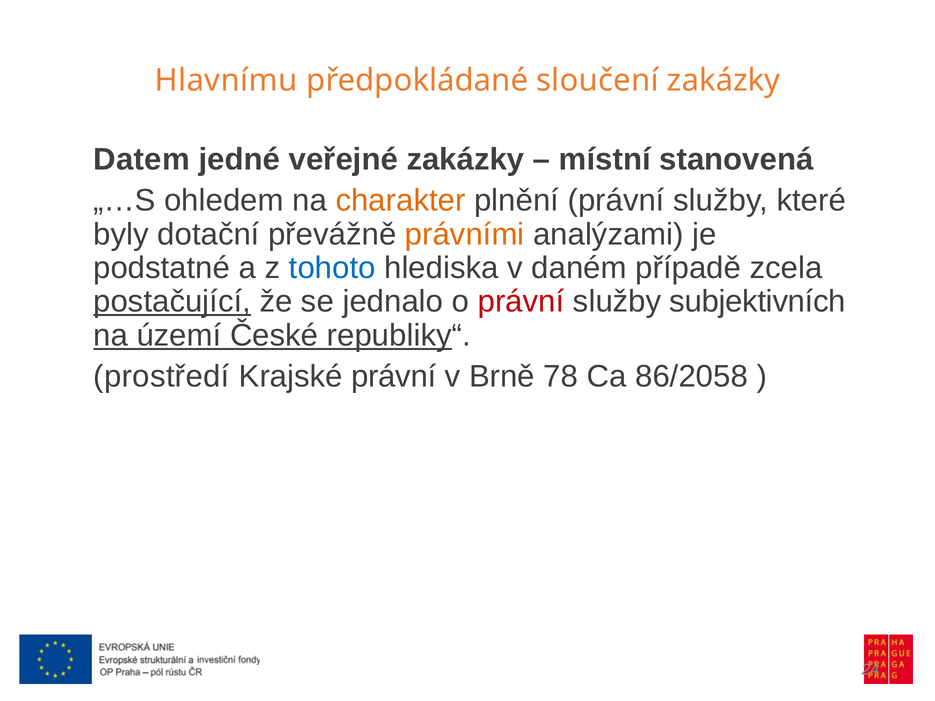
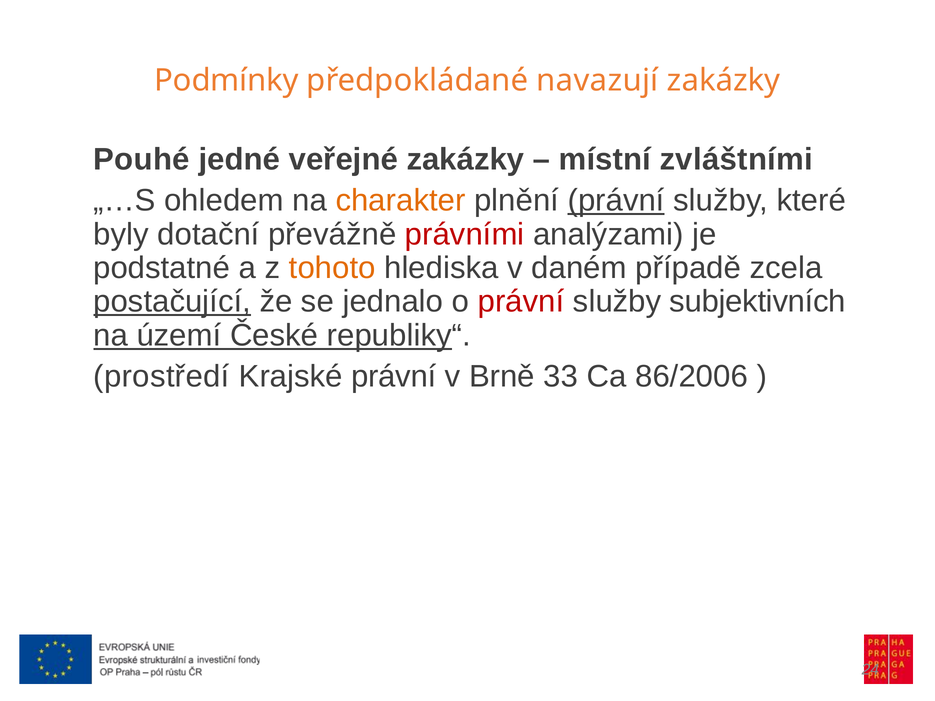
Hlavnímu: Hlavnímu -> Podmínky (226, 80)
sloučení: sloučení -> navazují (597, 80)
Datem: Datem -> Pouhé (142, 159)
stanovená: stanovená -> zvláštními (736, 159)
právní underline: none -> present (616, 201)
právními colour: orange -> red (465, 234)
tohoto colour: blue -> orange (332, 268)
78: 78 -> 33 (561, 377)
86/2058: 86/2058 -> 86/2006 (692, 377)
